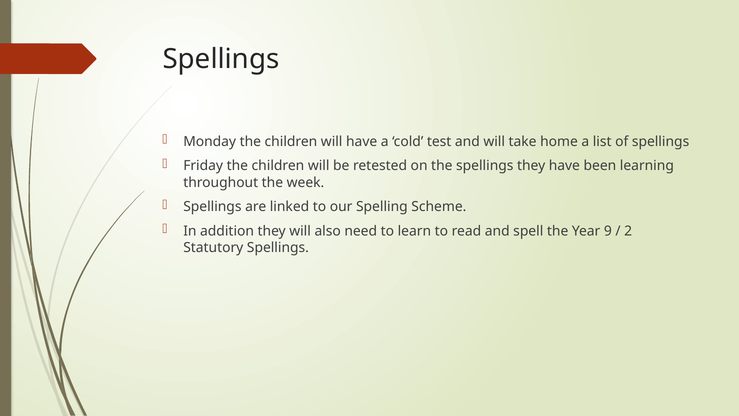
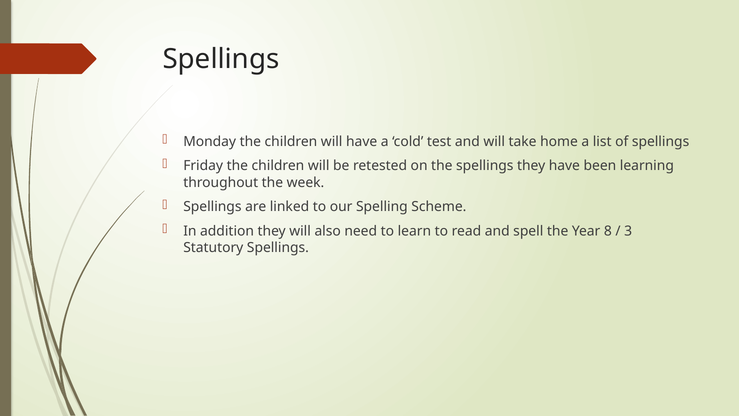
9: 9 -> 8 (608, 231)
2: 2 -> 3 (628, 231)
